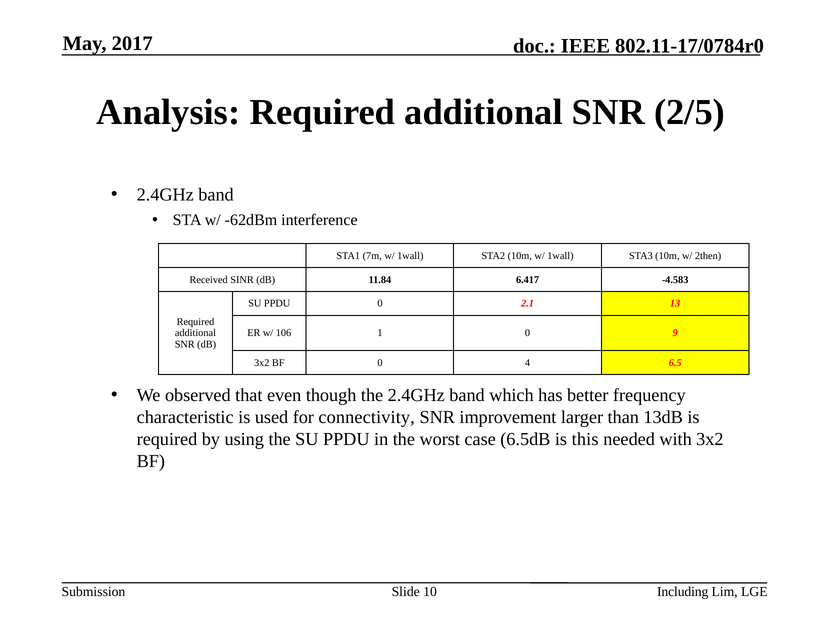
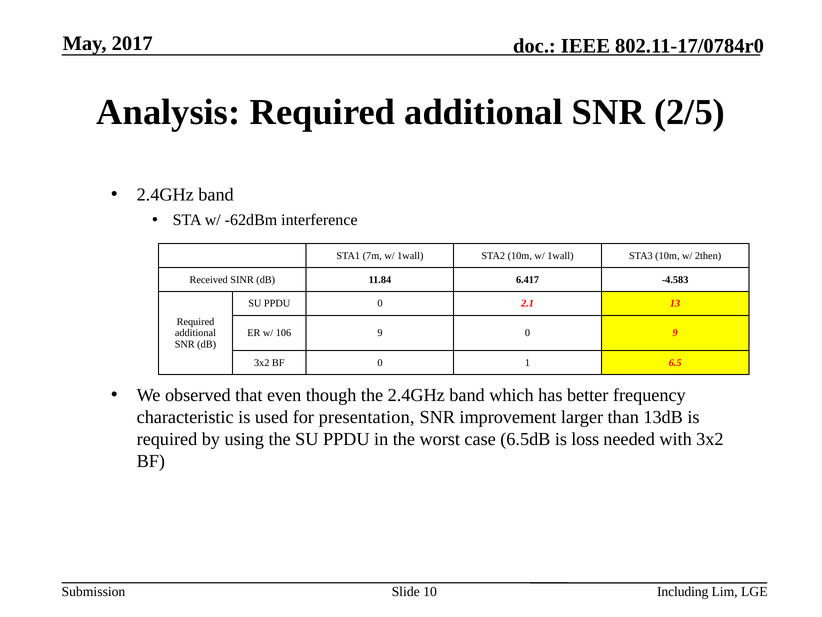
106 1: 1 -> 9 (380, 333)
4: 4 -> 1 (528, 362)
connectivity: connectivity -> presentation (367, 417)
this: this -> loss (585, 439)
